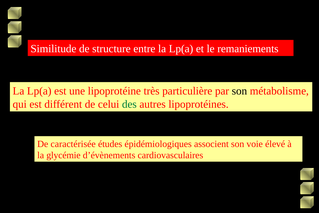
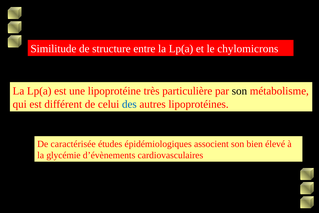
remaniements: remaniements -> chylomicrons (248, 49)
des colour: green -> blue (129, 104)
voie: voie -> bien (255, 144)
